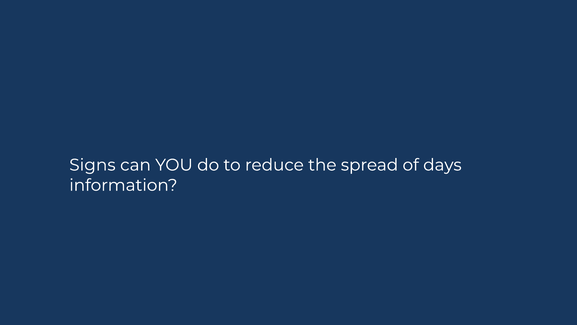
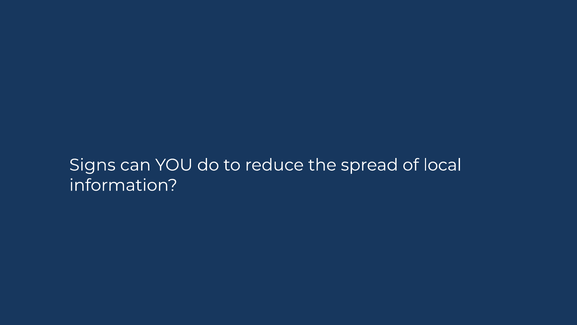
days: days -> local (442, 165)
